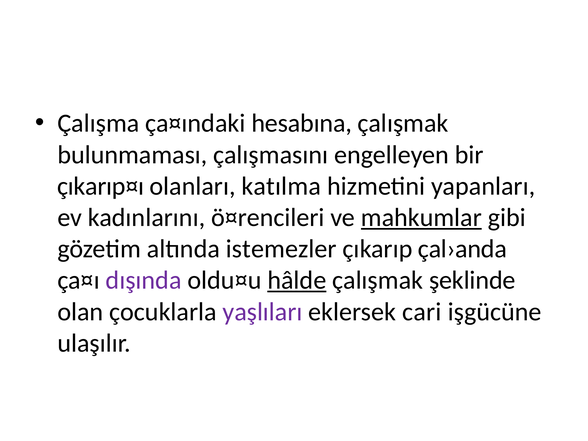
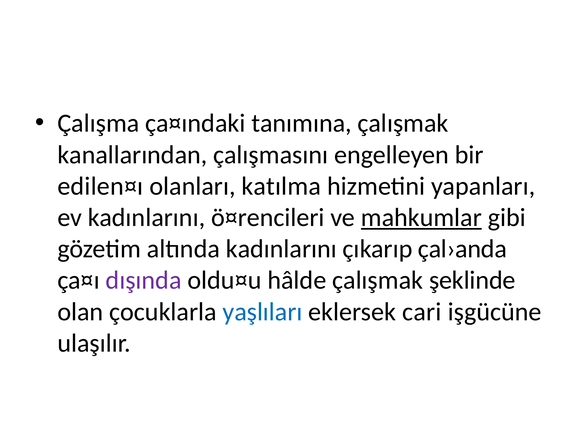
hesabına: hesabına -> tanımına (302, 123)
bulunmaması: bulunmaması -> kanallarından (132, 155)
çıkarıp¤ı: çıkarıp¤ı -> edilen¤ı (100, 186)
altında istemezler: istemezler -> kadınlarını (281, 249)
hâlde underline: present -> none (297, 280)
yaşlıları colour: purple -> blue (263, 312)
